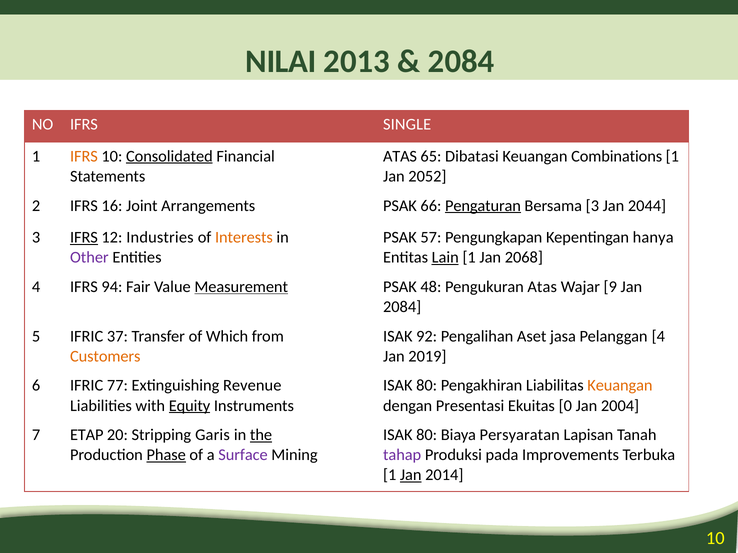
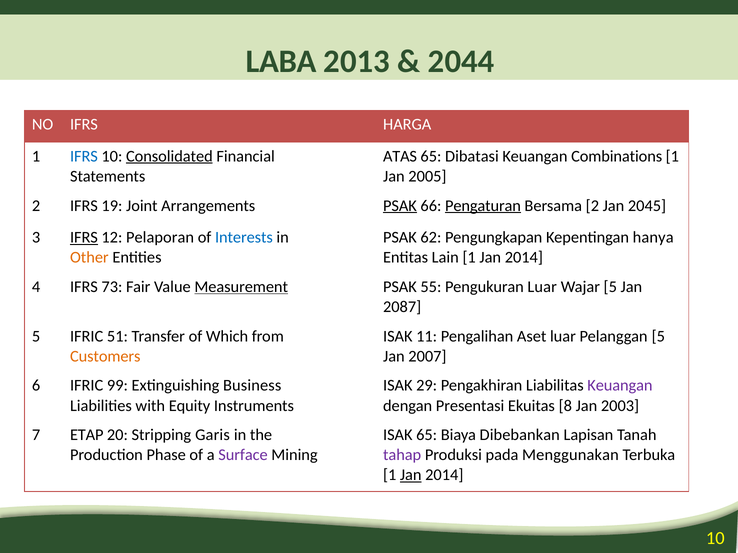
NILAI: NILAI -> LABA (281, 61)
2084: 2084 -> 2044 (461, 61)
SINGLE: SINGLE -> HARGA (407, 125)
IFRS colour: orange -> blue (84, 156)
2052: 2052 -> 2005 (427, 176)
16: 16 -> 19 (112, 206)
PSAK underline: none -> present (400, 206)
Bersama 3: 3 -> 2 (592, 206)
2044: 2044 -> 2045 (647, 206)
Industries: Industries -> Pelaporan (160, 237)
Interests colour: orange -> blue (244, 237)
57: 57 -> 62 (431, 237)
Other colour: purple -> orange (89, 258)
Lain underline: present -> none (445, 258)
2068: 2068 -> 2014 (524, 258)
94: 94 -> 73 (112, 287)
48: 48 -> 55 (431, 287)
Pengukuran Atas: Atas -> Luar (542, 287)
Wajar 9: 9 -> 5 (610, 287)
2084: 2084 -> 2087 (402, 307)
37: 37 -> 51 (117, 336)
92: 92 -> 11 (427, 336)
Aset jasa: jasa -> luar (563, 336)
Pelanggan 4: 4 -> 5 (658, 336)
2019: 2019 -> 2007 (427, 357)
77: 77 -> 99 (117, 386)
Revenue: Revenue -> Business (252, 386)
80: 80 -> 29 (427, 386)
Keuangan colour: orange -> purple (620, 386)
Equity underline: present -> none (189, 406)
0: 0 -> 8 (565, 406)
2004: 2004 -> 2003 (620, 406)
the underline: present -> none (261, 435)
80: 80 -> 65 (427, 435)
Persyaratan: Persyaratan -> Dibebankan (520, 435)
Phase underline: present -> none (166, 455)
Improvements: Improvements -> Menggunakan (570, 455)
